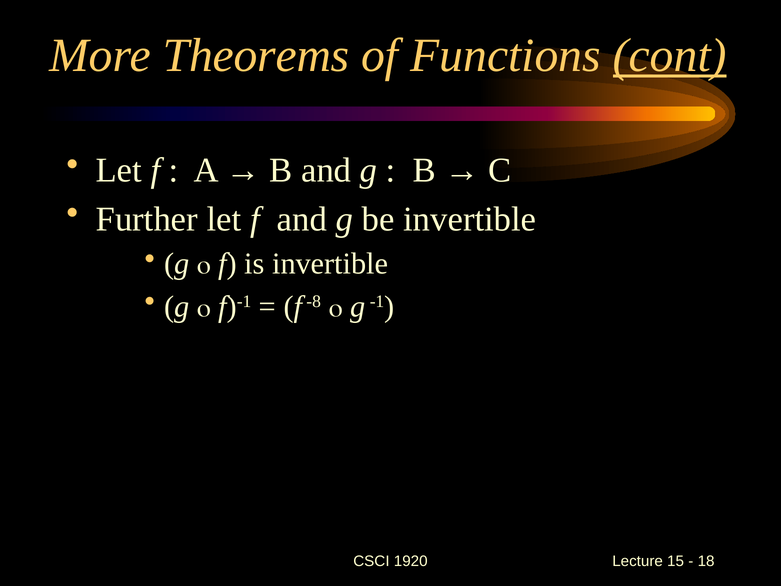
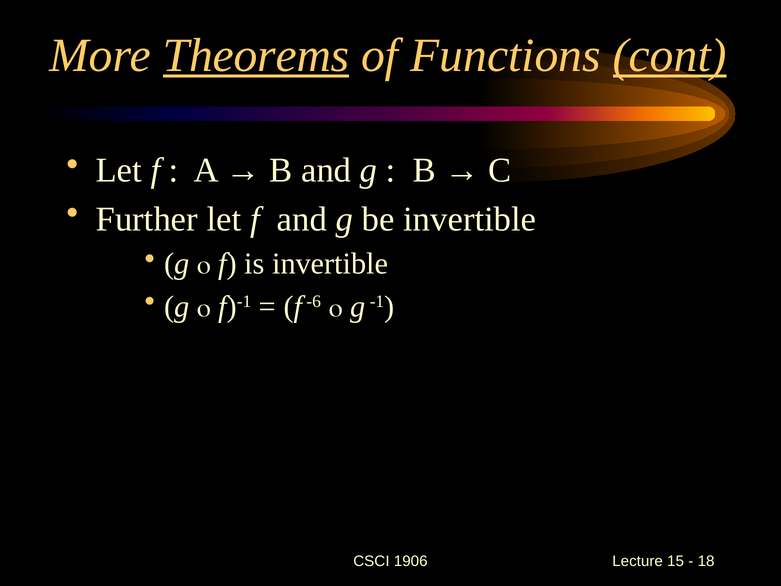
Theorems underline: none -> present (256, 55)
-8: -8 -> -6 (314, 302)
1920: 1920 -> 1906 (411, 561)
